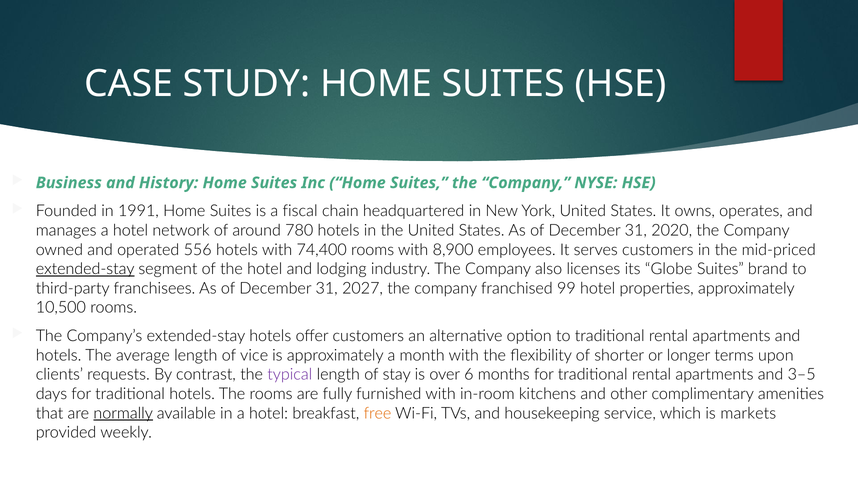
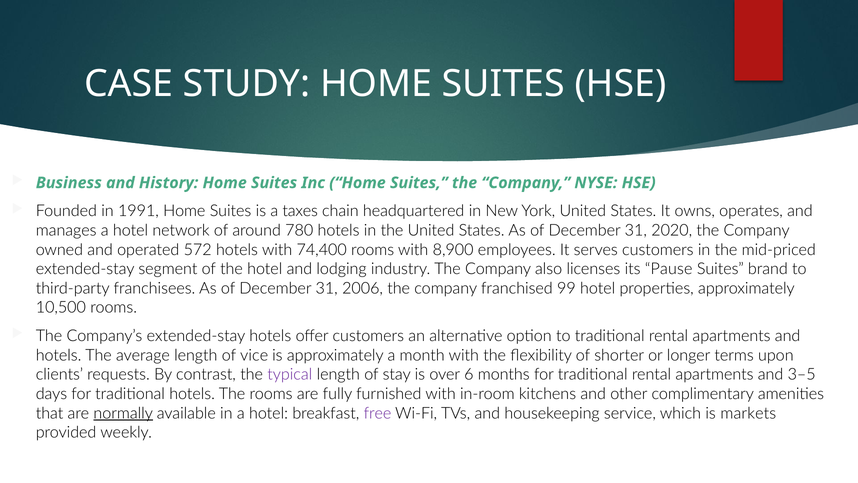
fiscal: fiscal -> taxes (300, 211)
556: 556 -> 572 (198, 250)
extended-stay underline: present -> none (85, 269)
Globe: Globe -> Pause (669, 269)
2027: 2027 -> 2006 (363, 288)
free colour: orange -> purple (377, 413)
